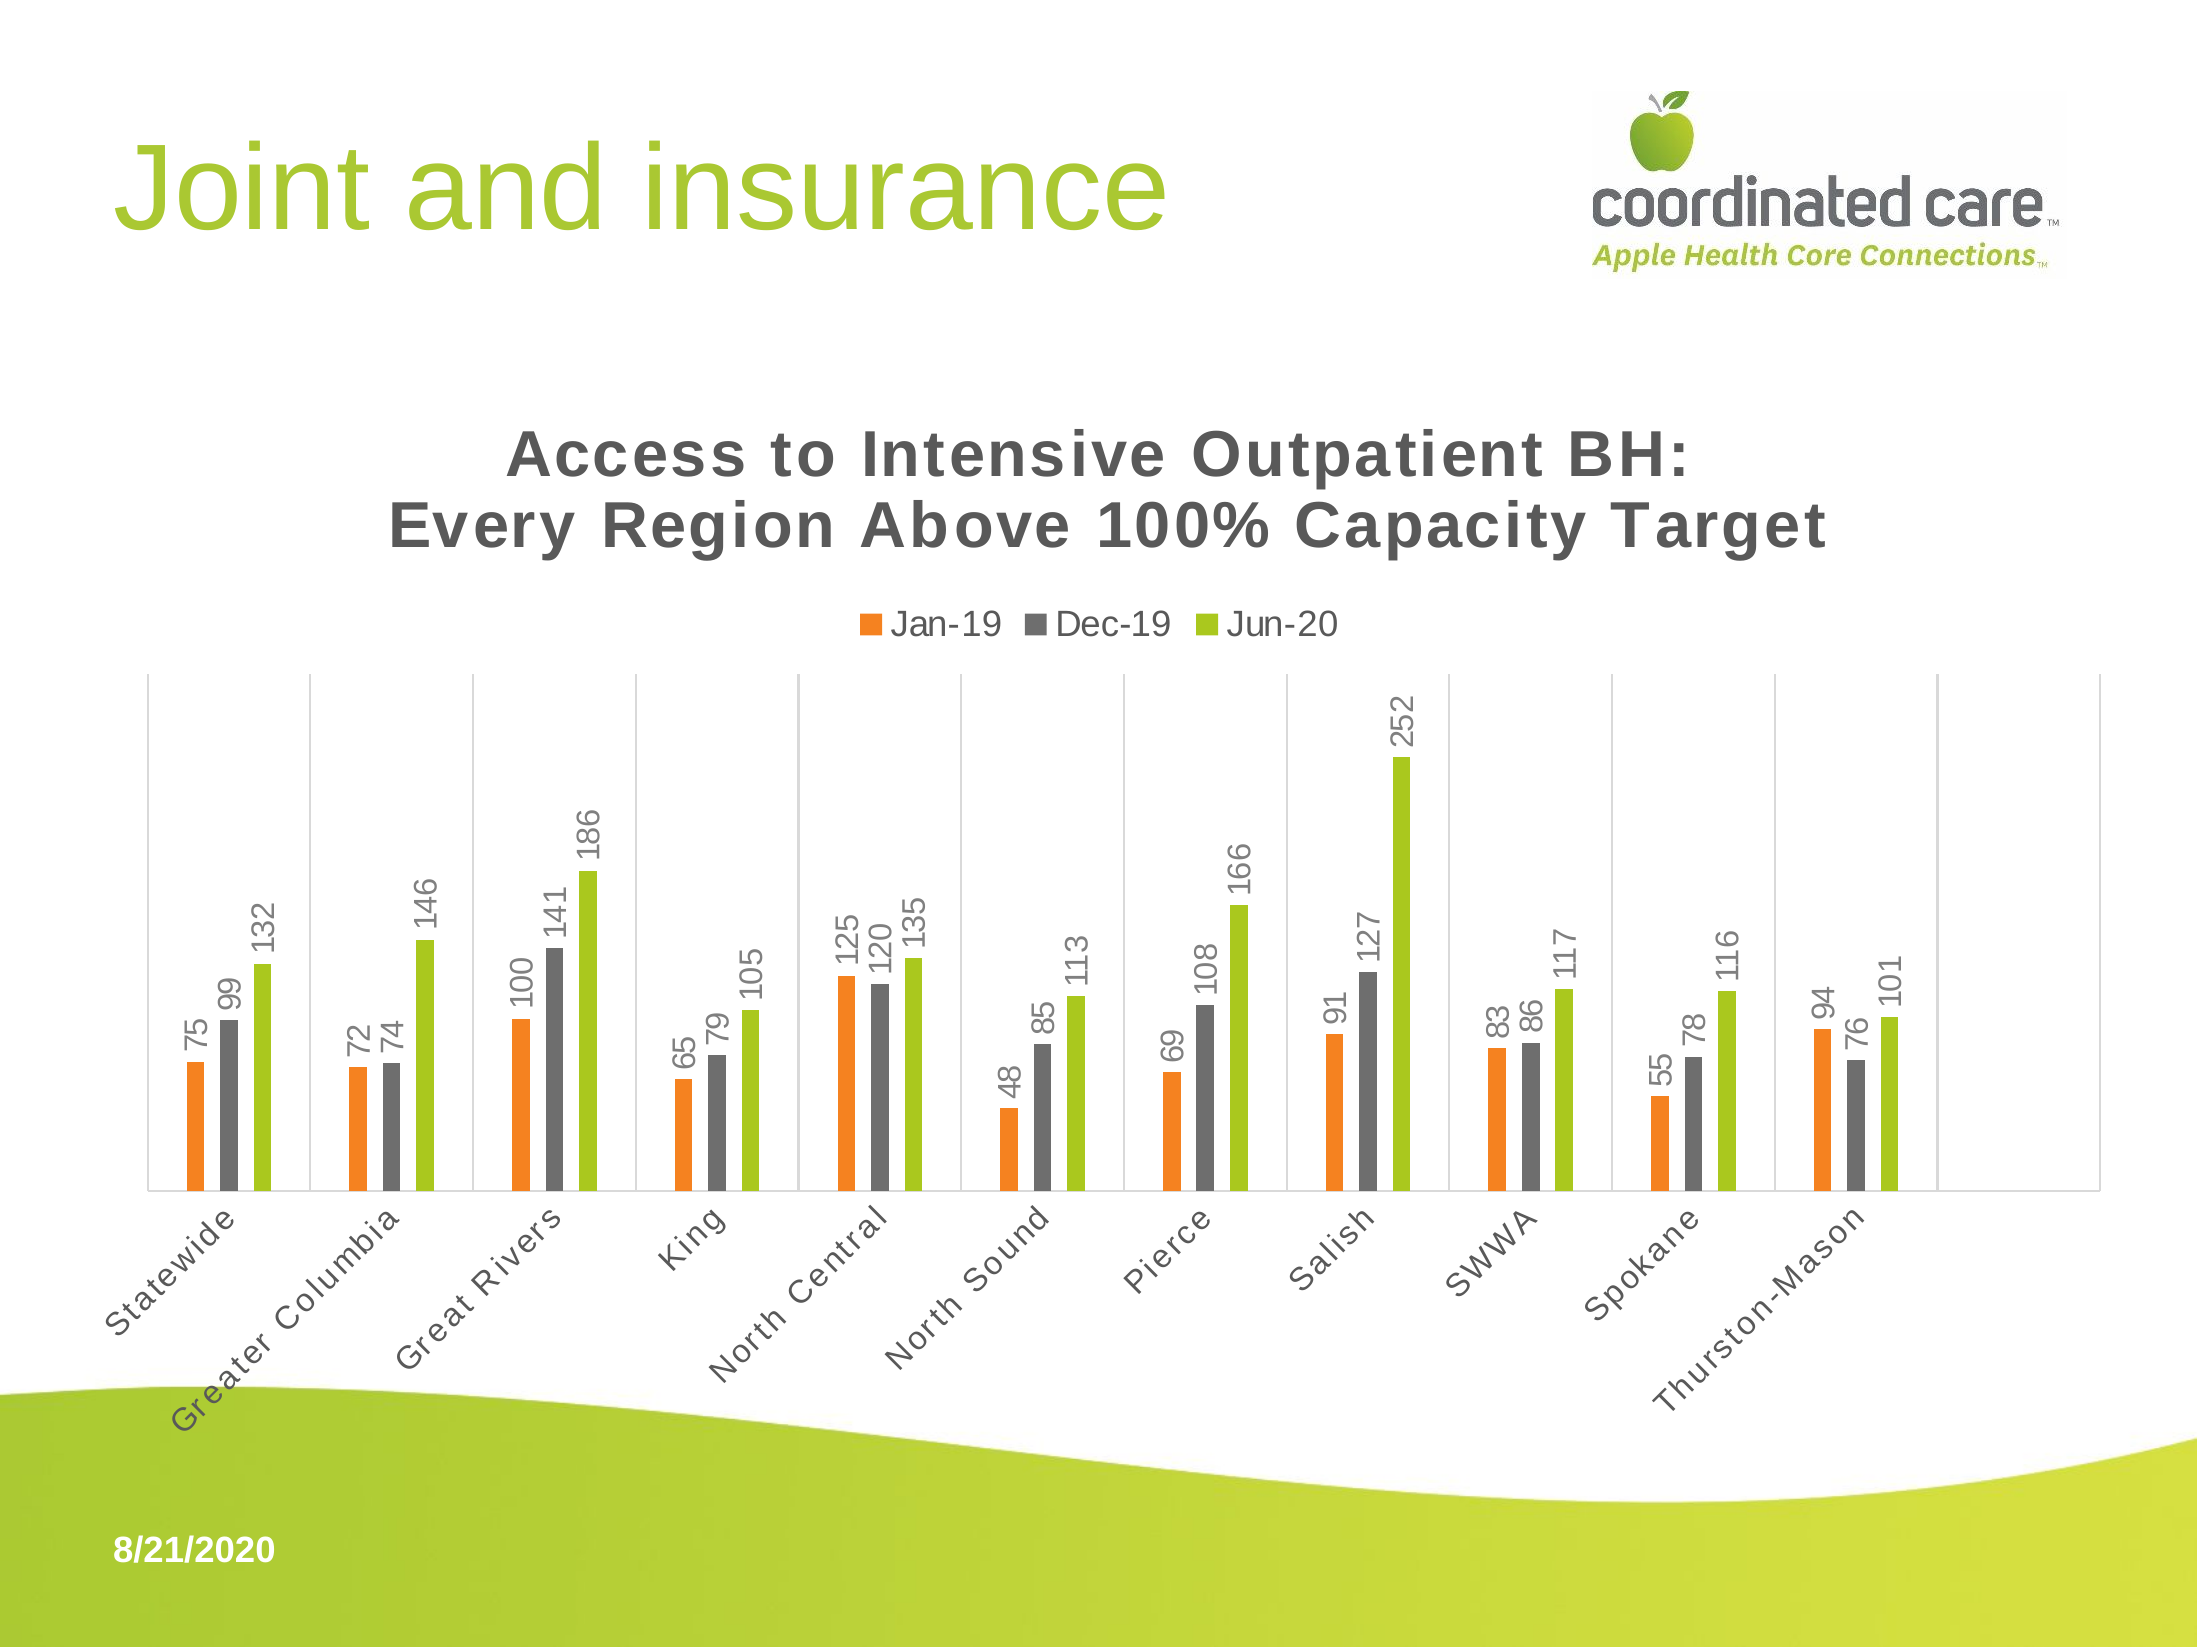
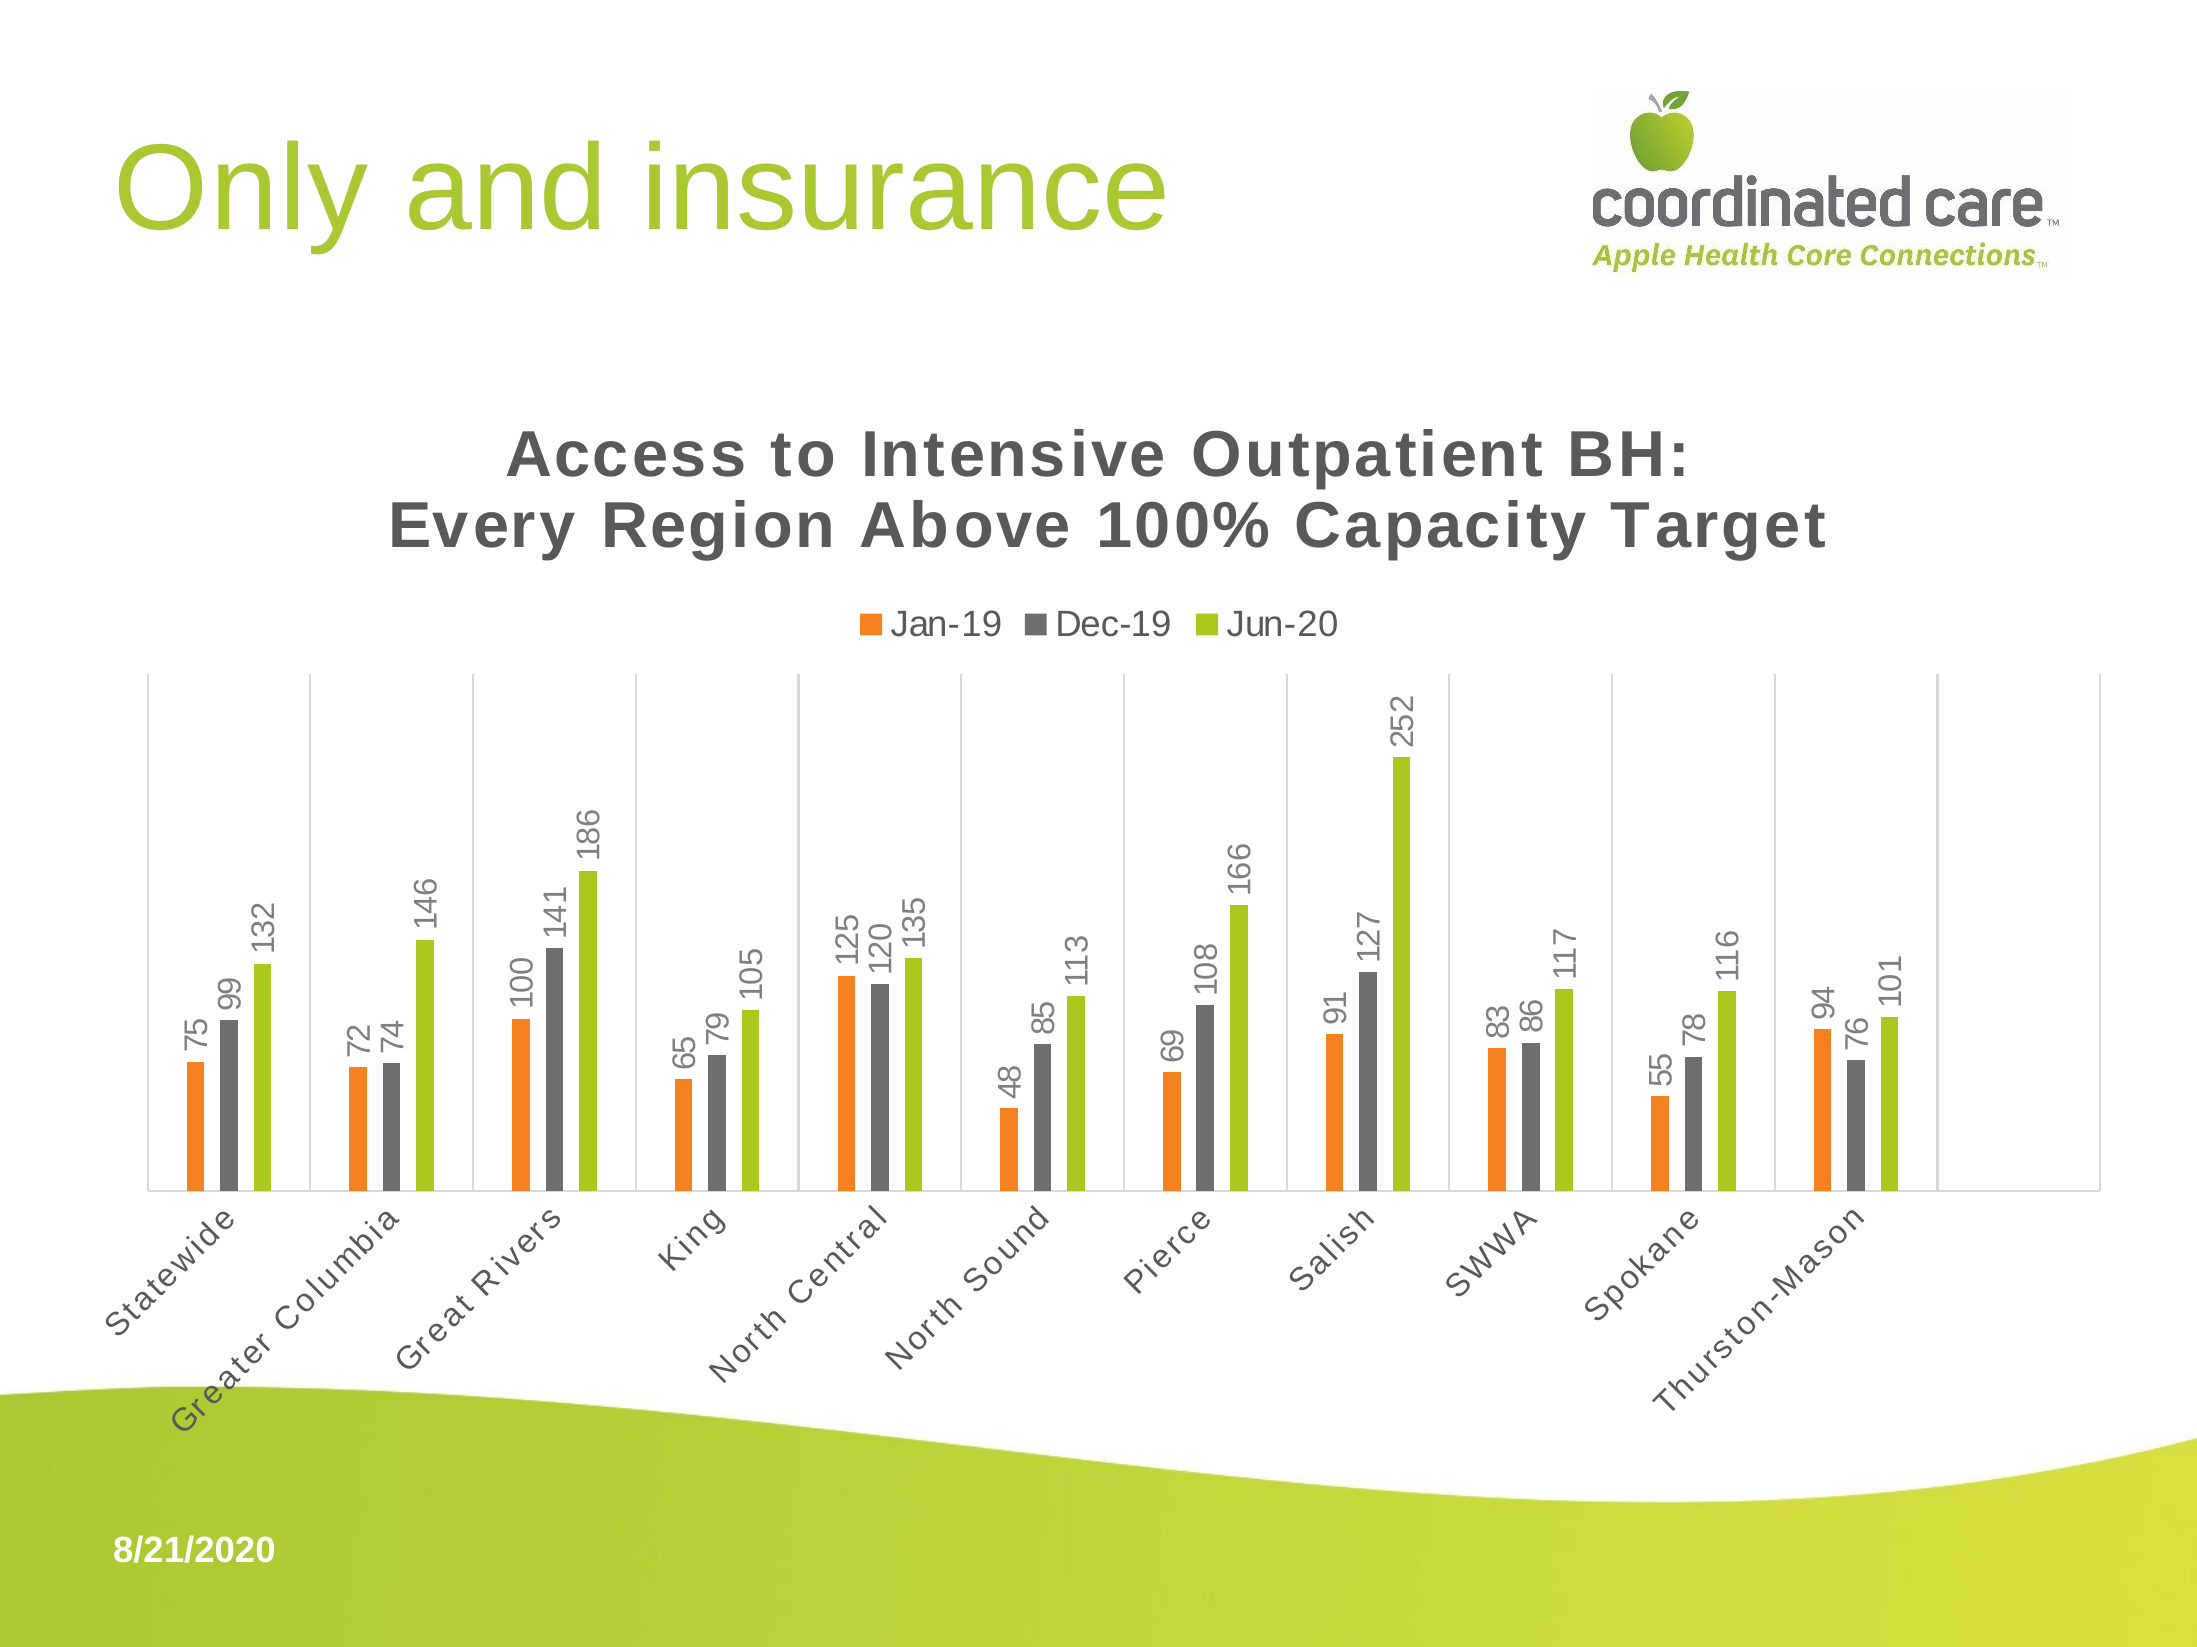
Joint: Joint -> Only (241, 190)
